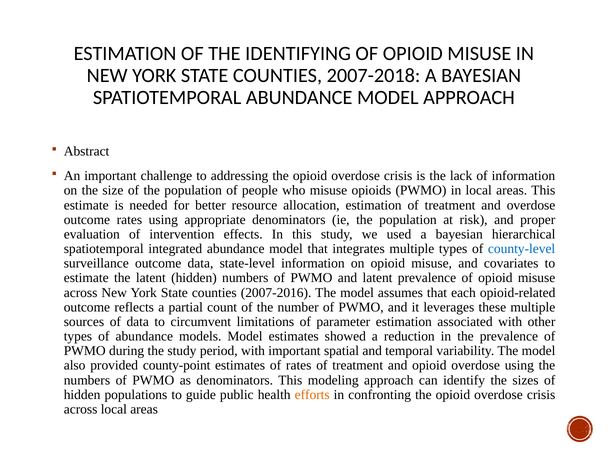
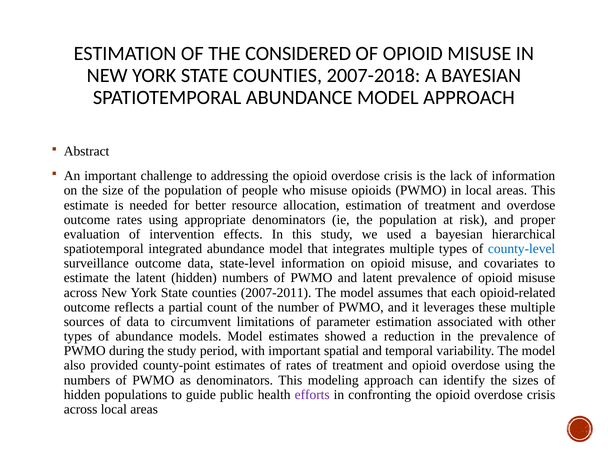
IDENTIFYING: IDENTIFYING -> CONSIDERED (298, 54)
2007-2016: 2007-2016 -> 2007-2011 (276, 293)
efforts colour: orange -> purple (312, 395)
